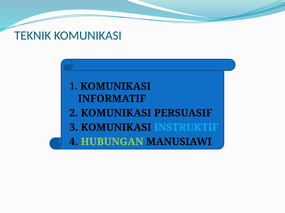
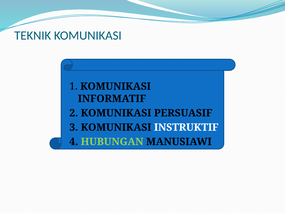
INSTRUKTIF colour: light blue -> white (186, 128)
